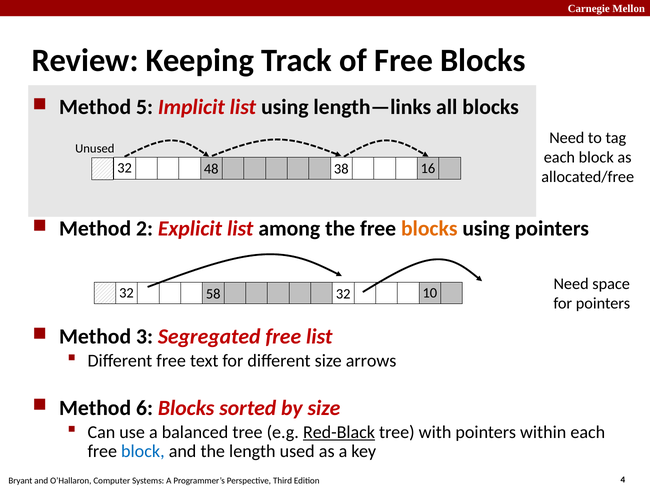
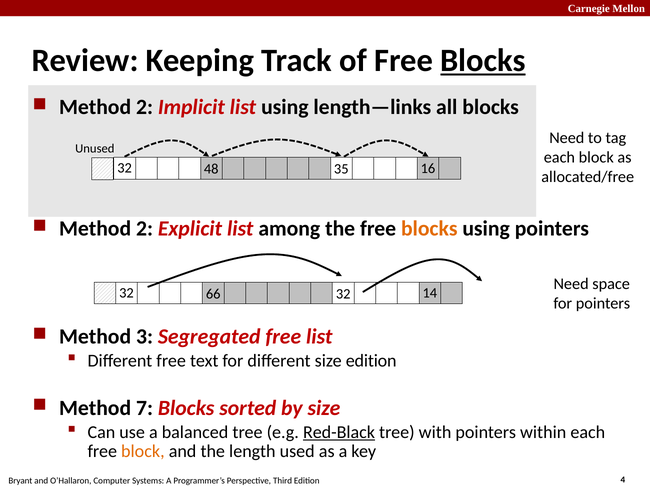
Blocks underline: none -> present (483, 60)
5: 5 -> 2 (145, 107)
38: 38 -> 35 (341, 169)
58: 58 -> 66 (213, 294)
10: 10 -> 14 (430, 293)
size arrows: arrows -> edition (371, 361)
6: 6 -> 7 (145, 408)
block colour: blue -> orange (143, 451)
